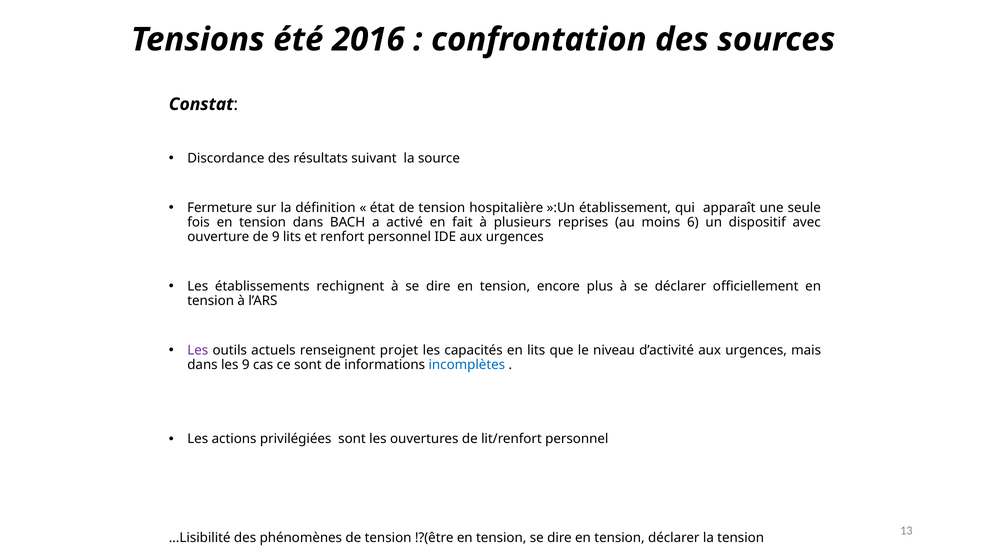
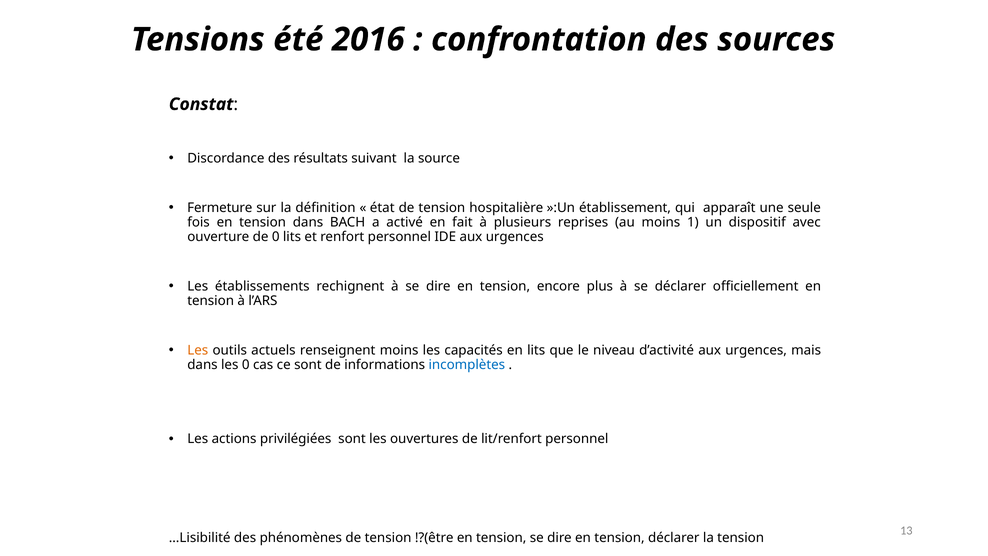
6: 6 -> 1 (693, 222)
de 9: 9 -> 0 (276, 237)
Les colour: purple -> orange (198, 350)
renseignent projet: projet -> moins (399, 350)
les 9: 9 -> 0 (246, 365)
